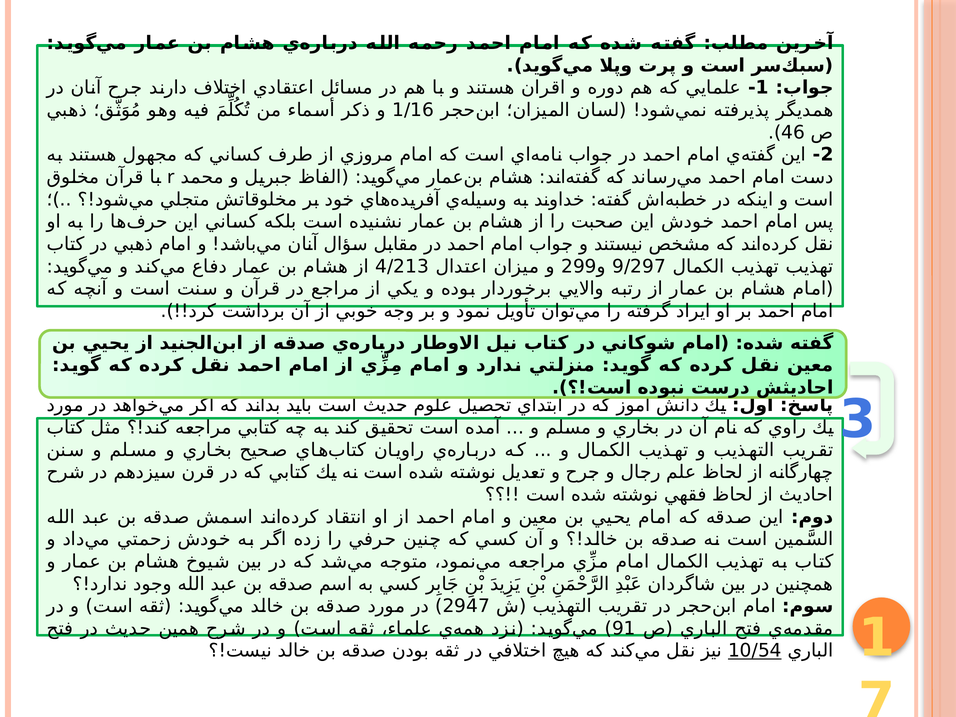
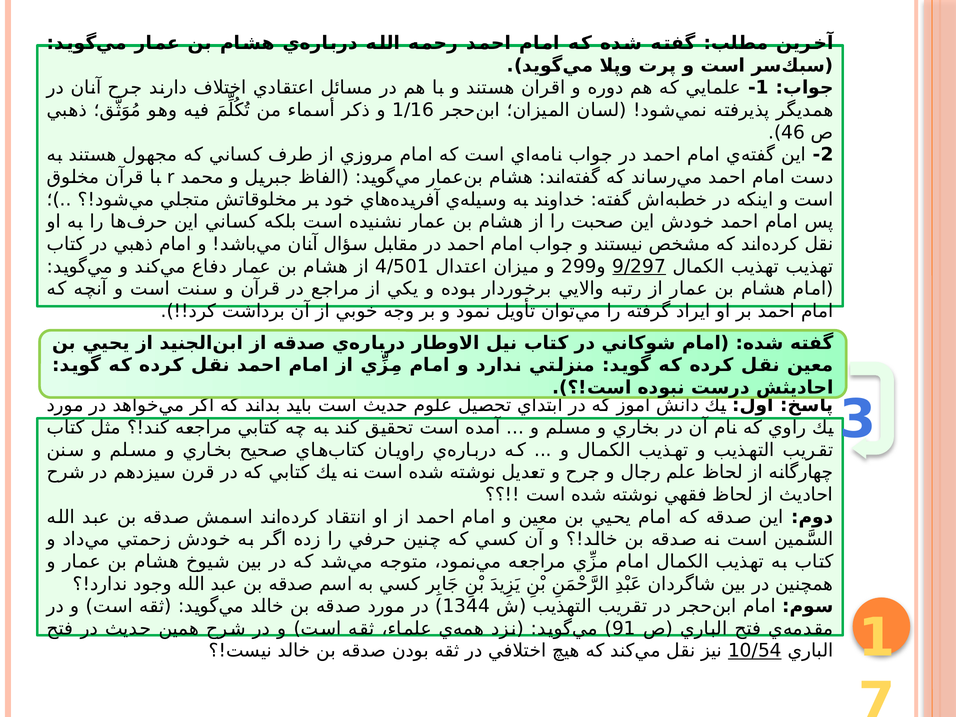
4/213: 4/213 -> 4/501 (402, 266)
9/297 underline: none -> present (639, 266)
2947: 2947 -> 1344 (466, 606)
